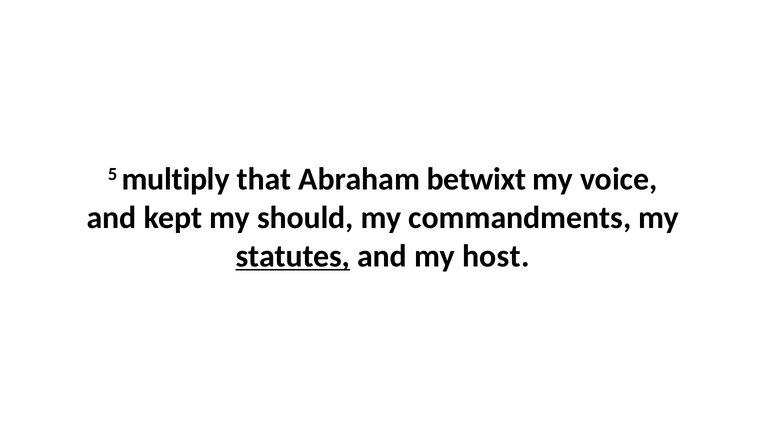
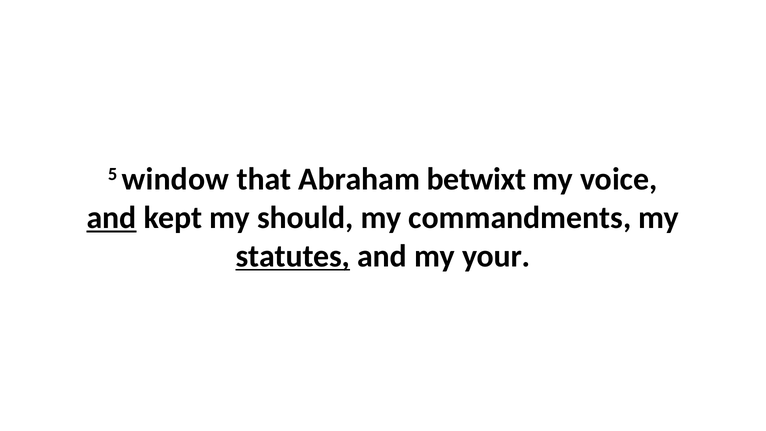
multiply: multiply -> window (175, 179)
and underline: none -> present (112, 218)
host: host -> your (496, 256)
